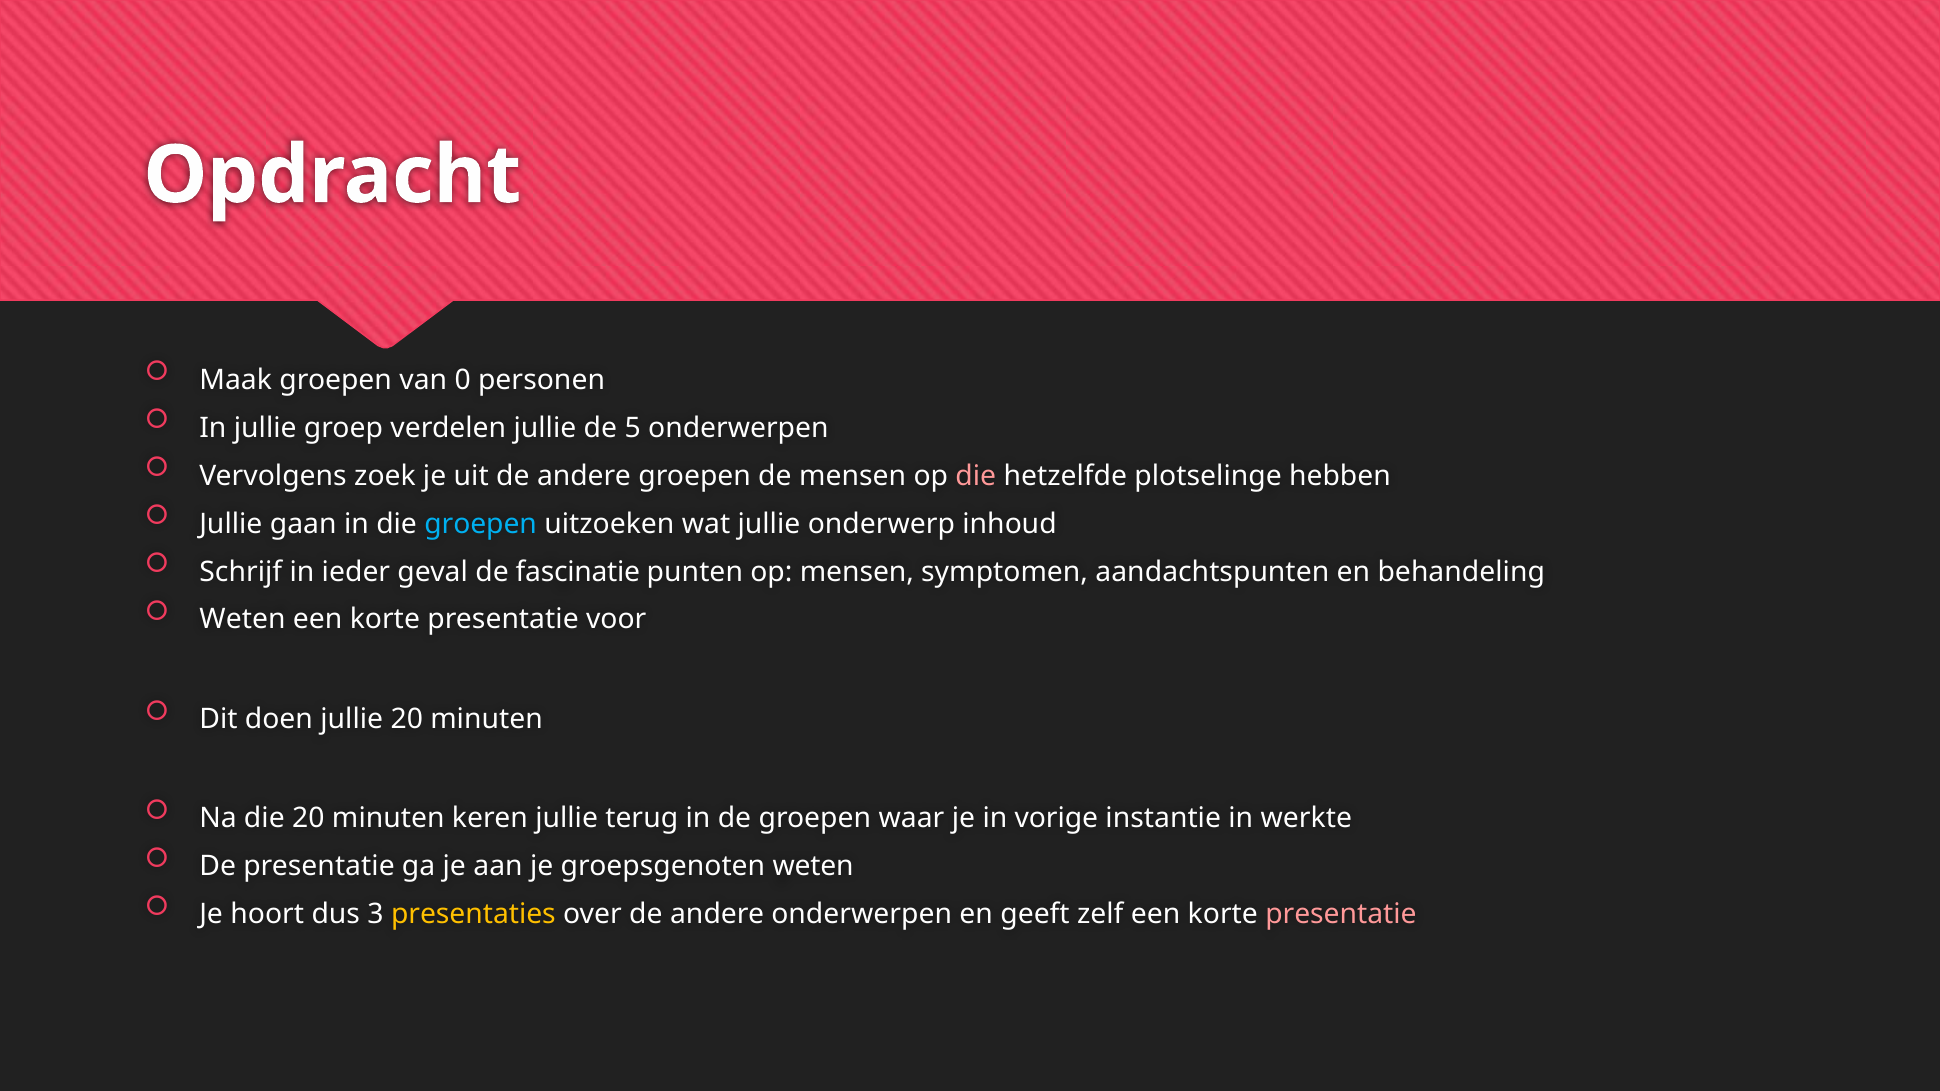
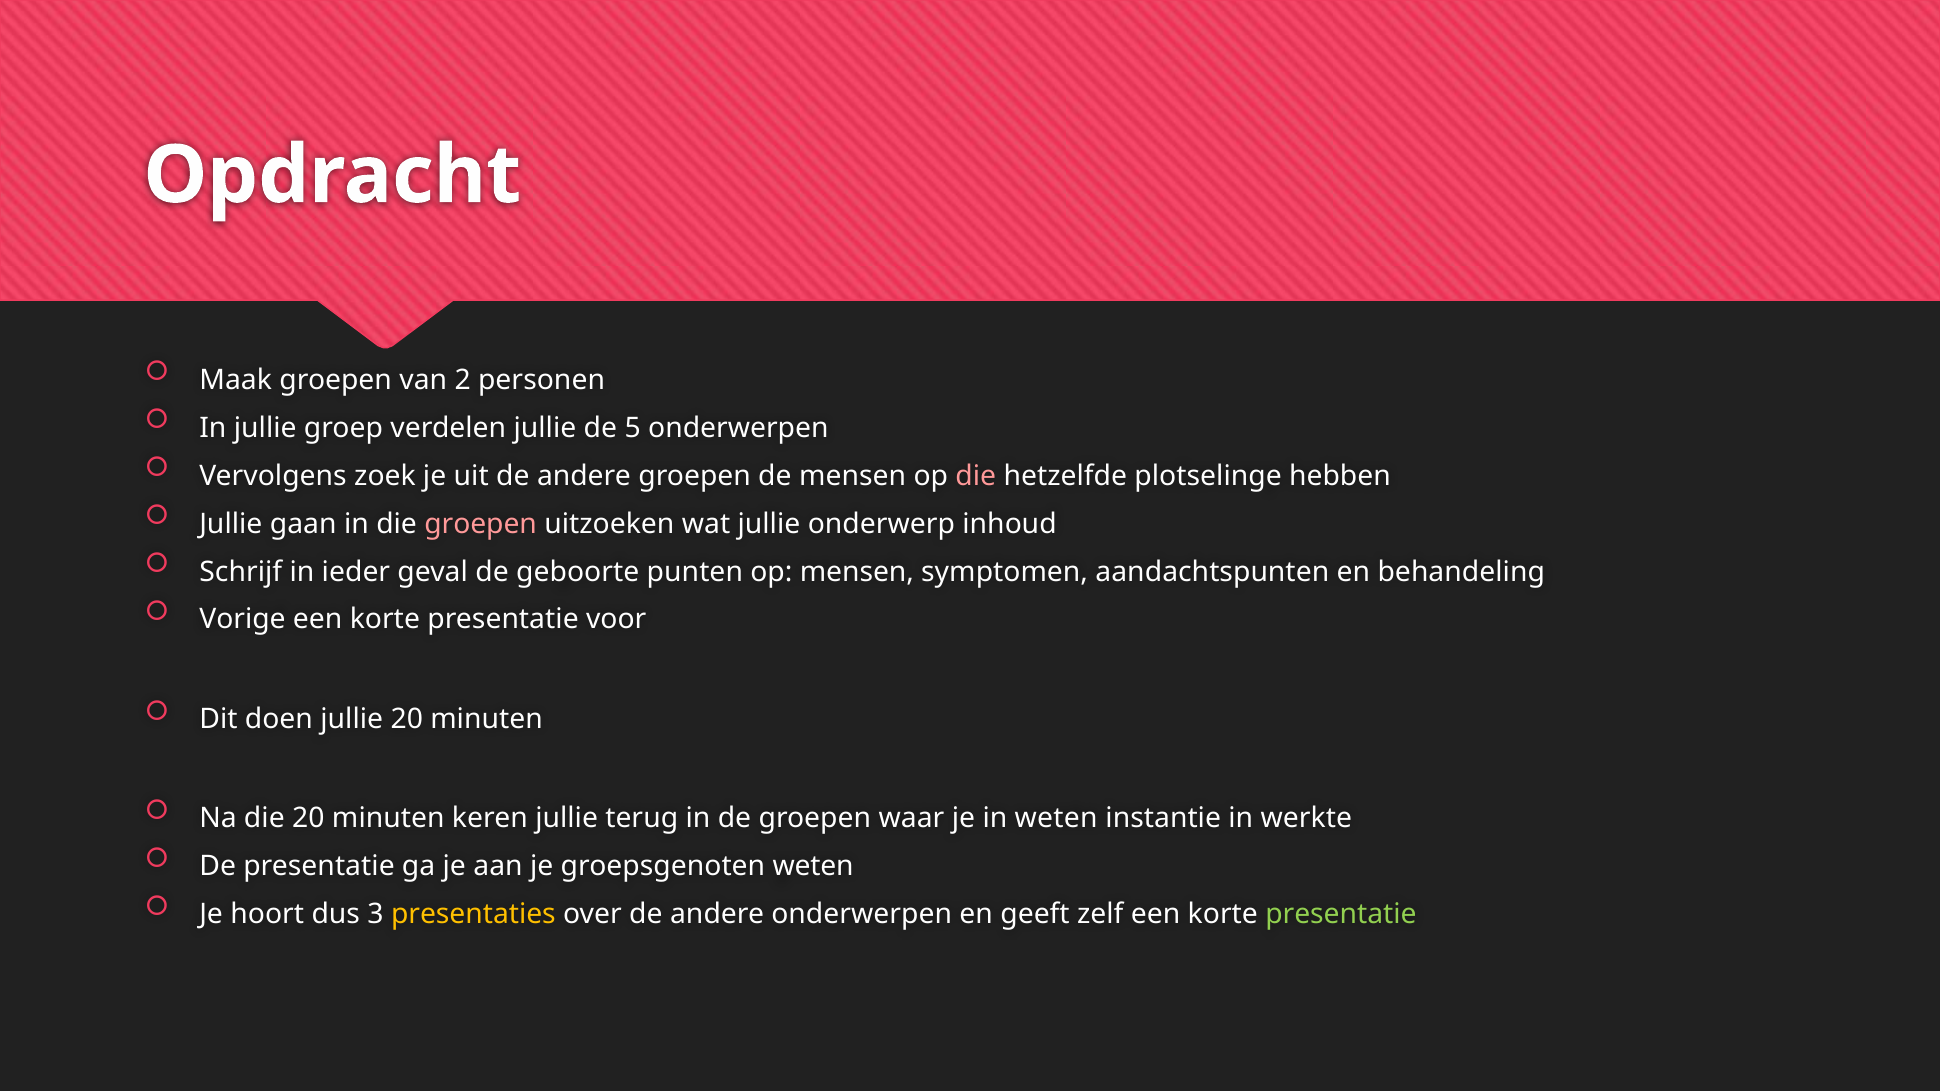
0: 0 -> 2 (463, 380)
groepen colour: light blue -> pink (481, 524)
fascinatie: fascinatie -> geboorte (578, 572)
Weten: Weten -> Vorige (243, 620)
in vorige: vorige -> weten (1056, 819)
presentatie colour: pink -> light green (1341, 915)
